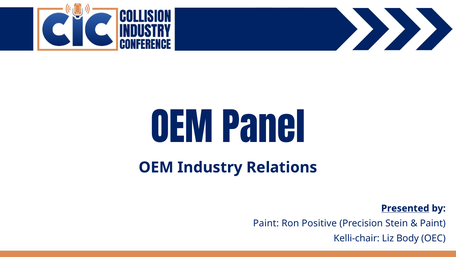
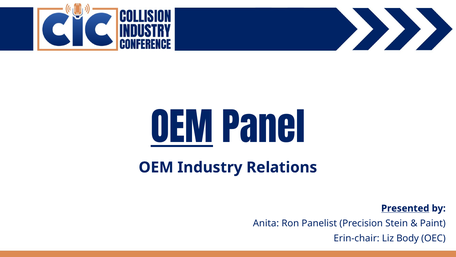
OEM underline: none -> present (182, 129)
Paint: Paint -> Anita (266, 223)
Positive: Positive -> Panelist (319, 223)
Kelli-chair: Kelli-chair -> Erin-chair (357, 238)
